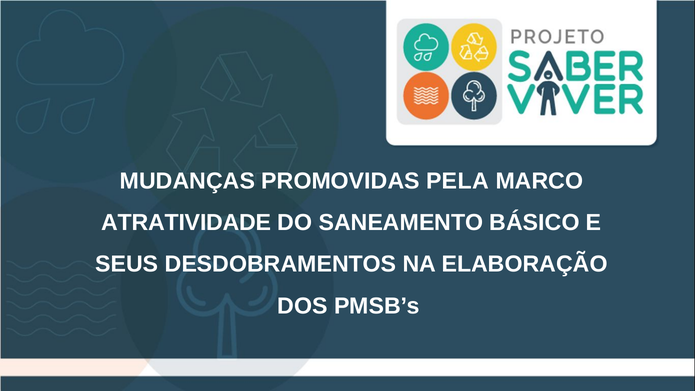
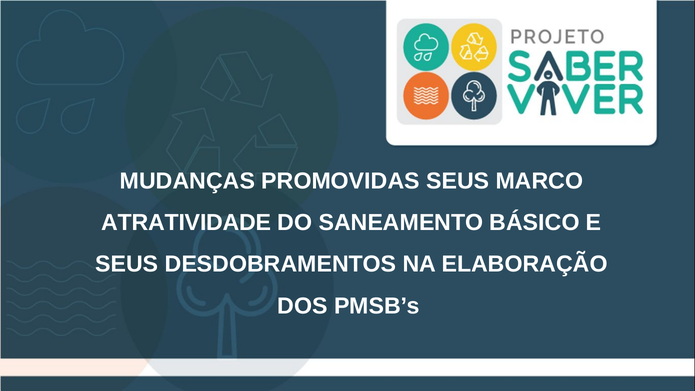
PROMOVIDAS PELA: PELA -> SEUS (458, 181)
